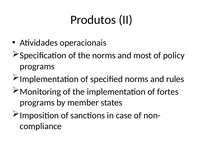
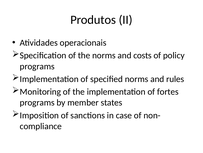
most: most -> costs (143, 55)
